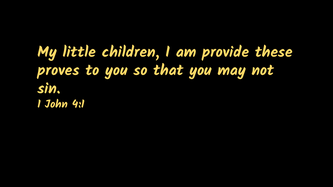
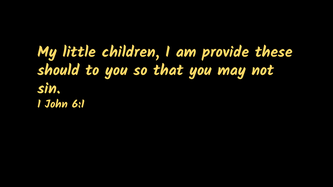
proves: proves -> should (58, 71)
4:1: 4:1 -> 6:1 (78, 104)
